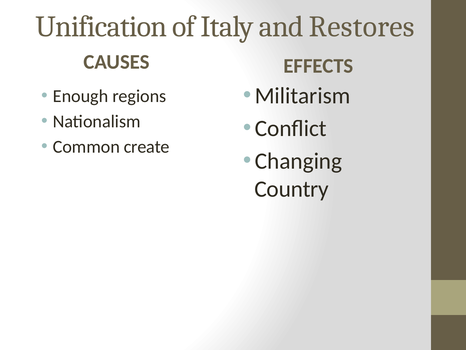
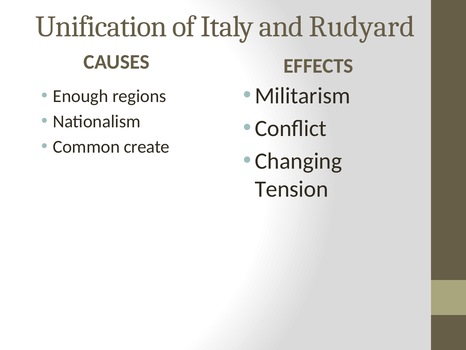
Restores: Restores -> Rudyard (362, 27)
Country: Country -> Tension (291, 189)
